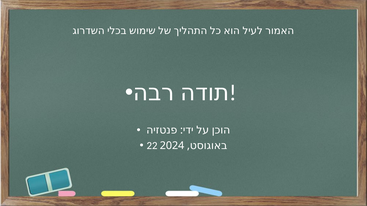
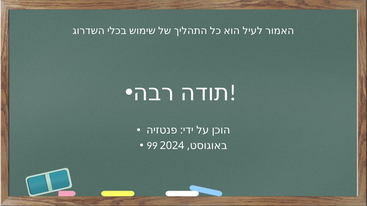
22: 22 -> 99 (152, 146)
